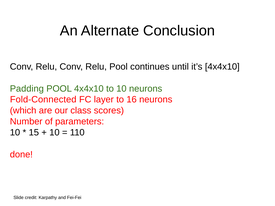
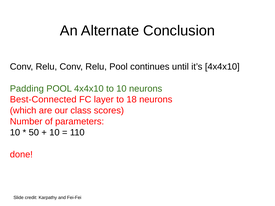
Fold-Connected: Fold-Connected -> Best-Connected (43, 100)
16: 16 -> 18 (132, 100)
15: 15 -> 50 (34, 133)
